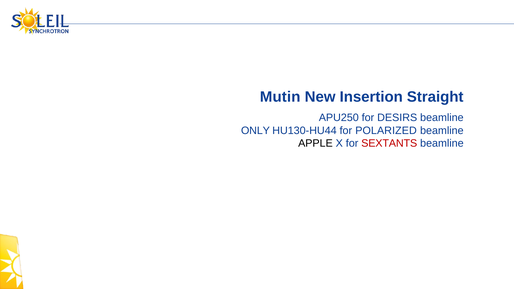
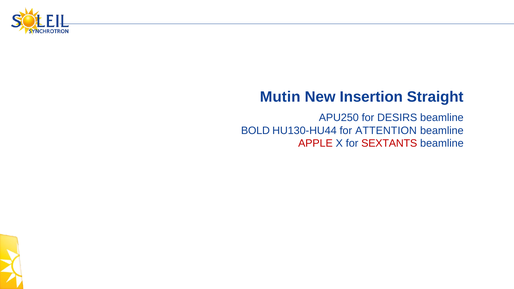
ONLY: ONLY -> BOLD (255, 131)
POLARIZED: POLARIZED -> ATTENTION (386, 131)
APPLE colour: black -> red (315, 144)
